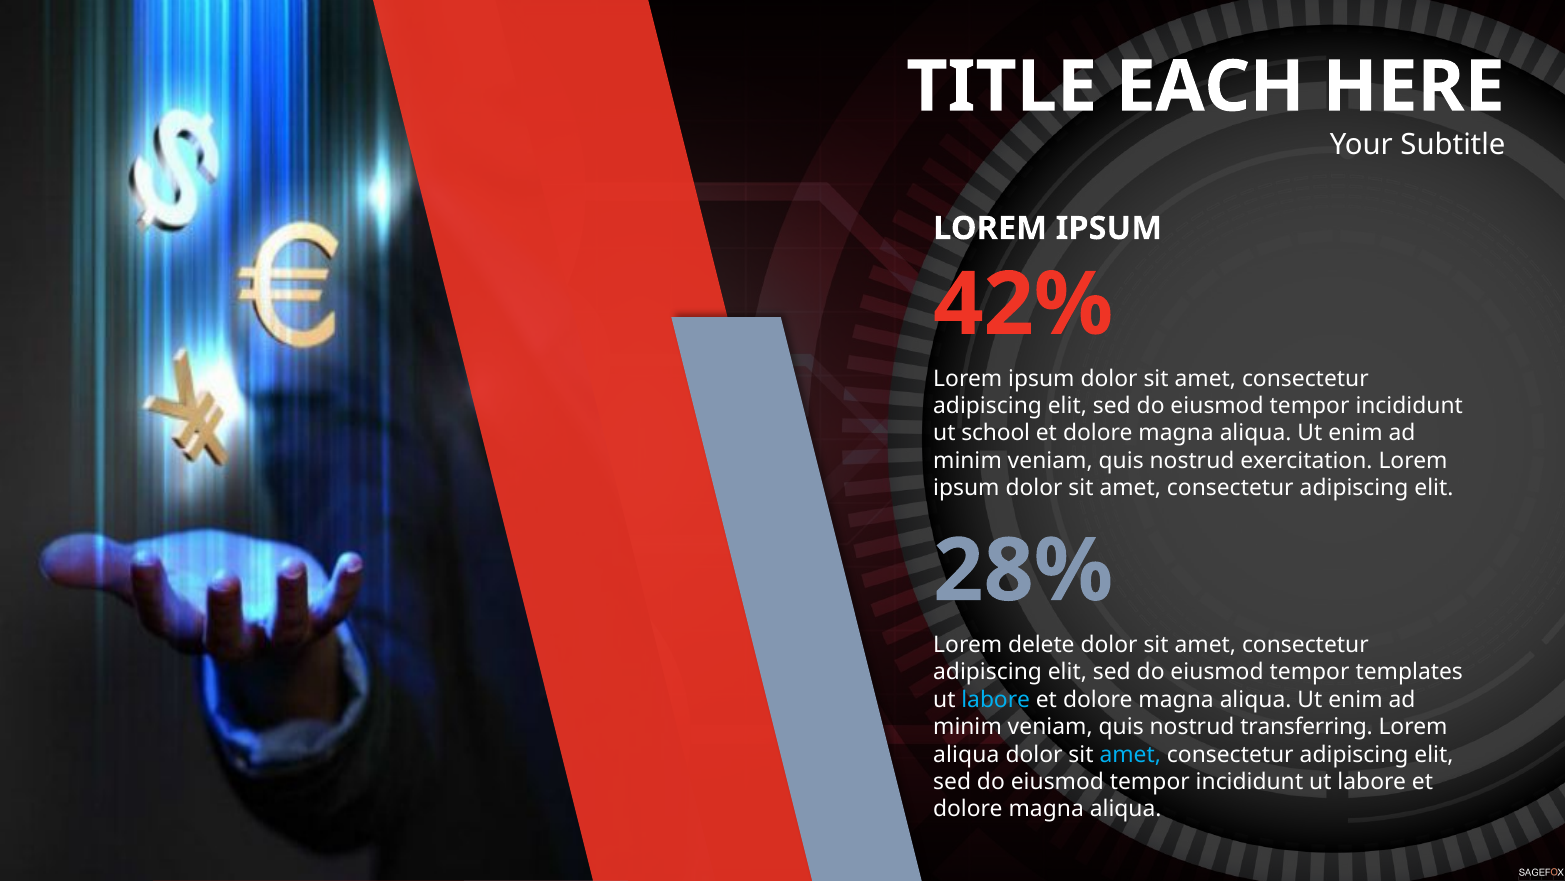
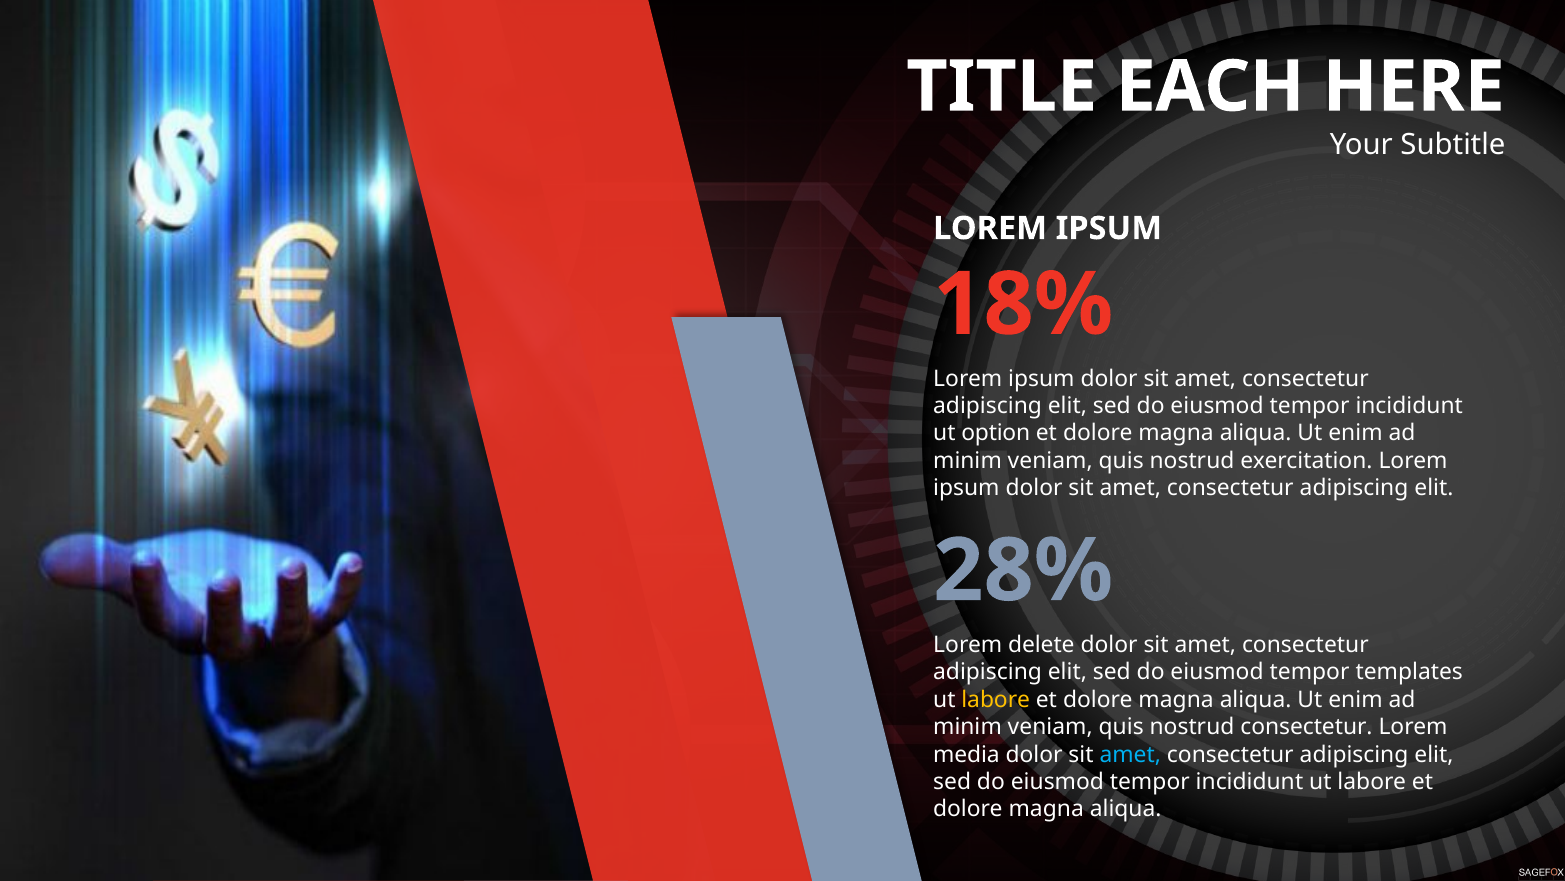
42%: 42% -> 18% (1023, 304)
school: school -> option (996, 433)
labore colour: light blue -> yellow (996, 699)
nostrud transferring: transferring -> consectetur (1306, 727)
aliqua: aliqua -> media (966, 754)
